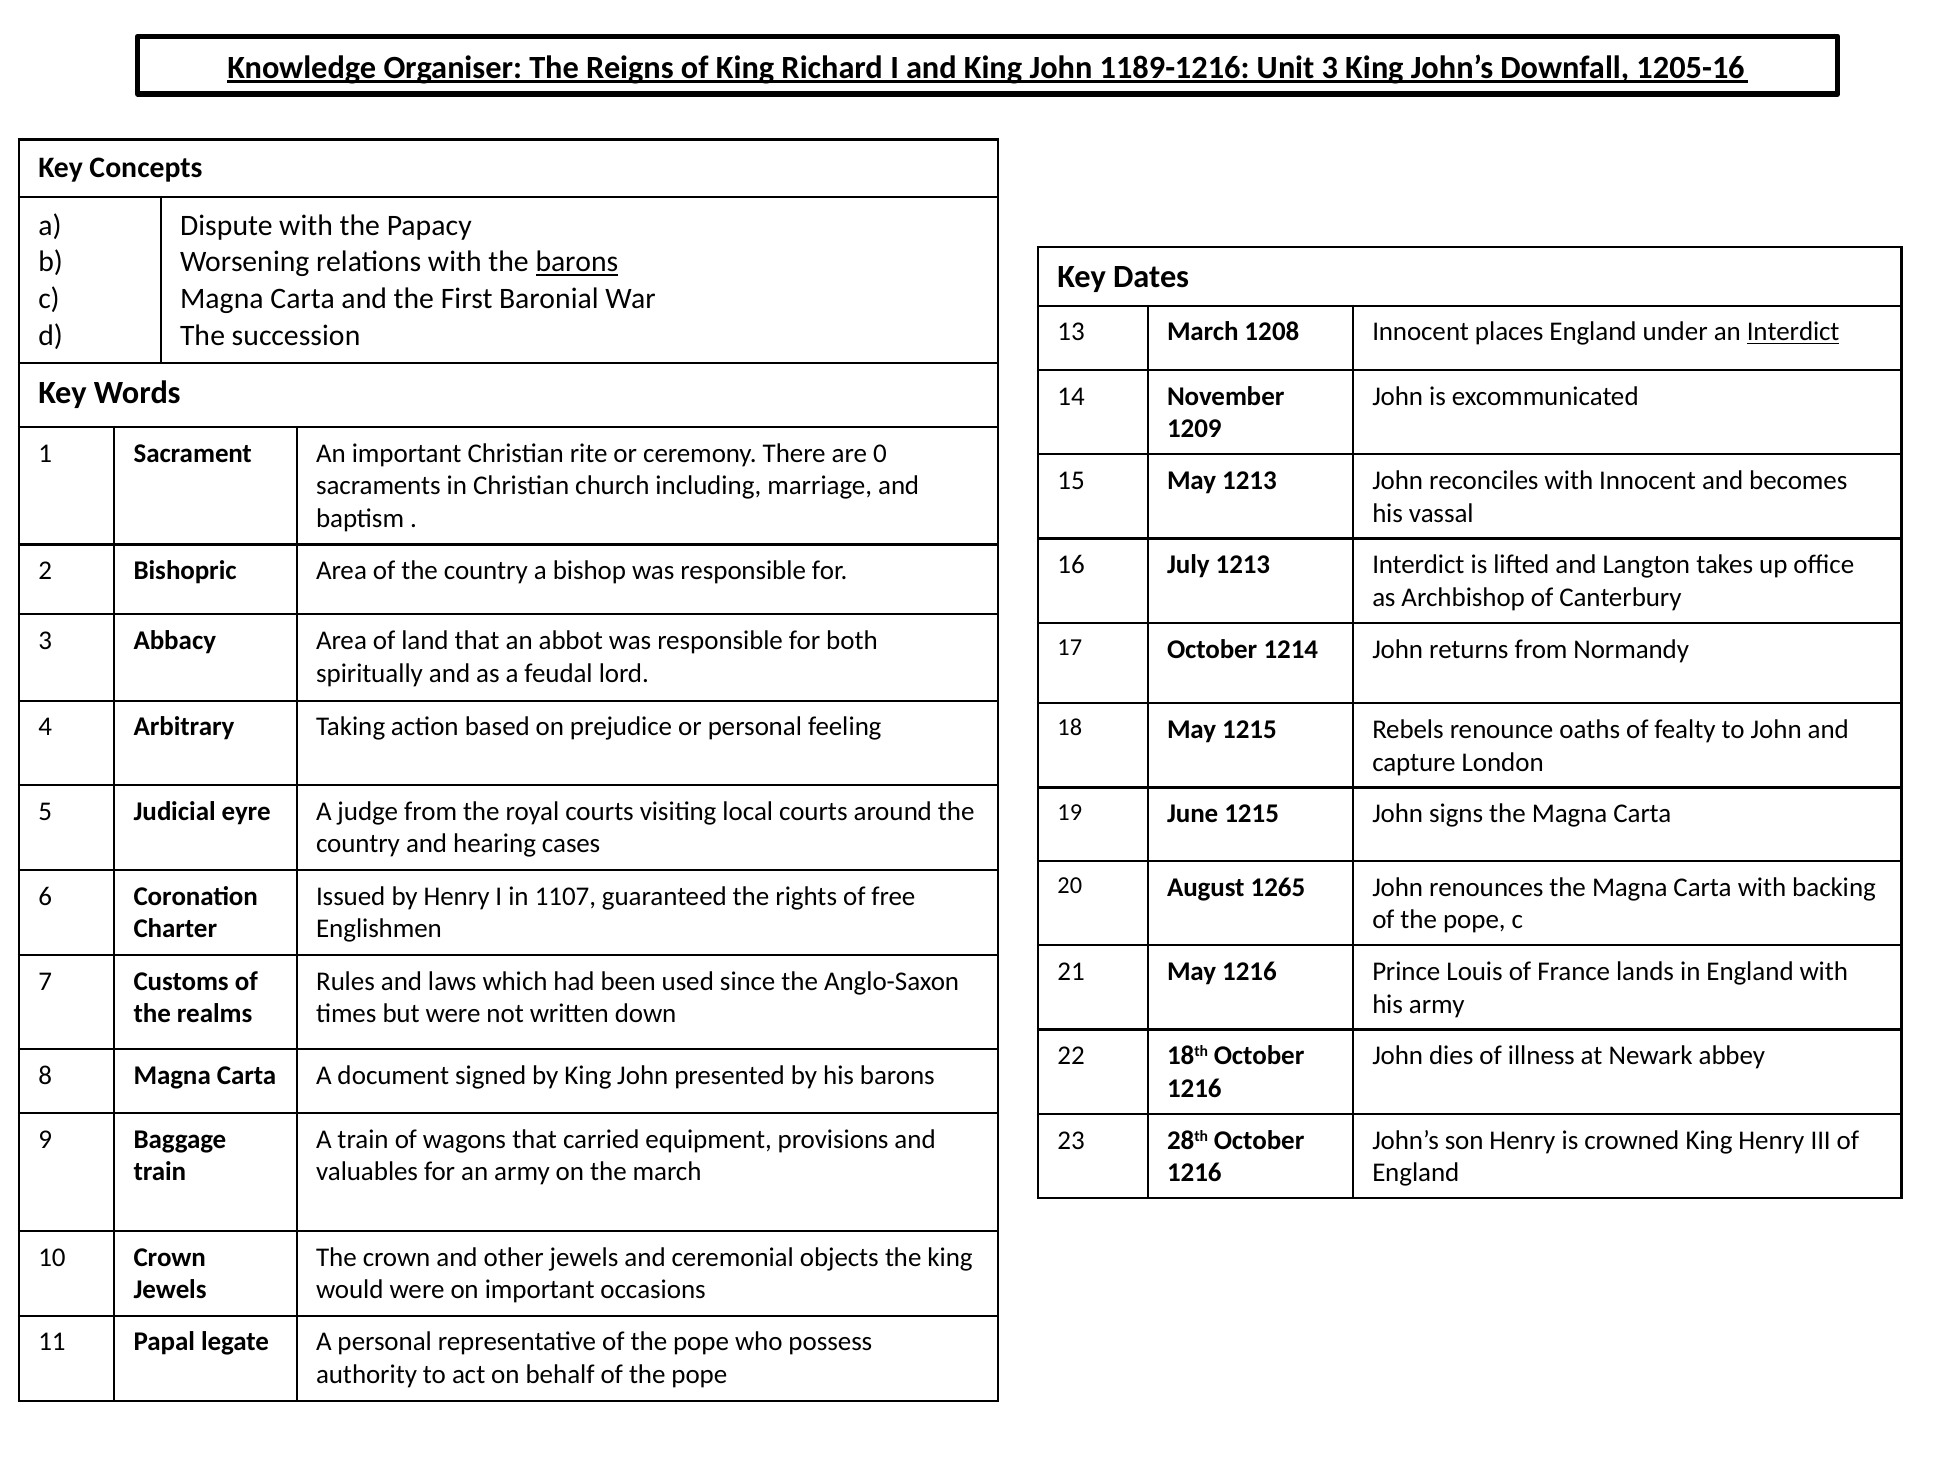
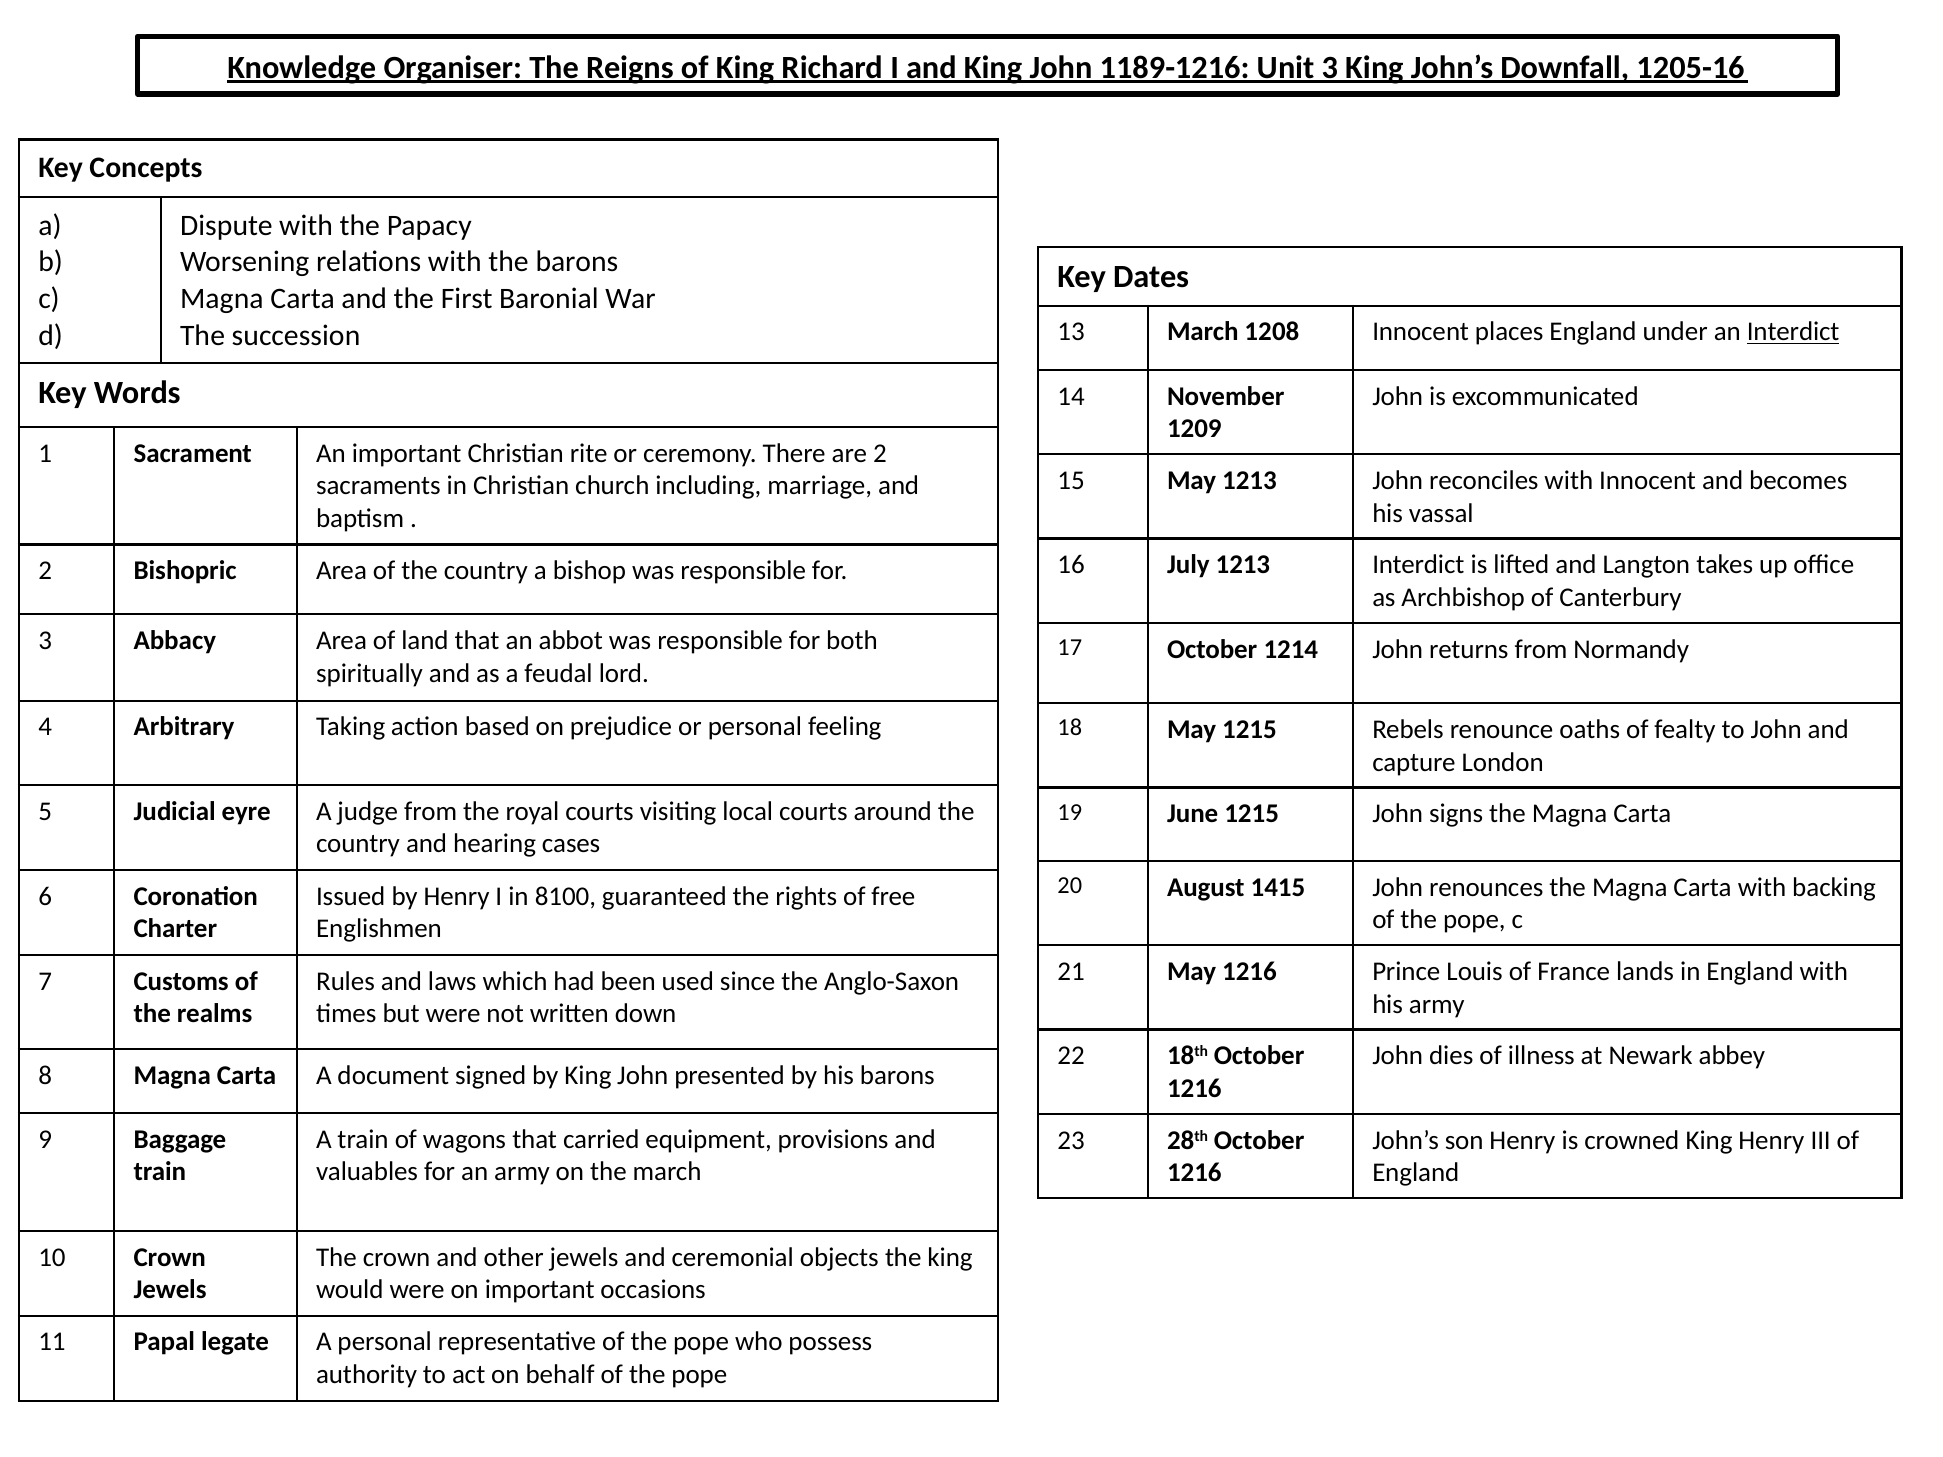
barons underline: present -> none (577, 262)
are 0: 0 -> 2 (880, 453)
1265: 1265 -> 1415 (1278, 887)
1107: 1107 -> 8100 (565, 896)
